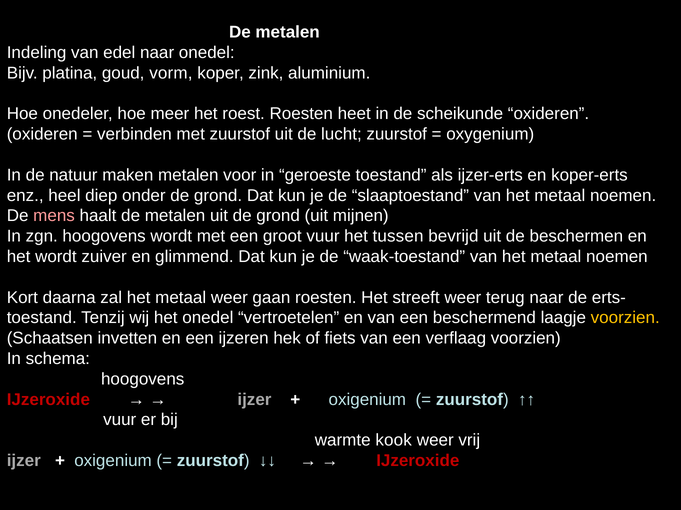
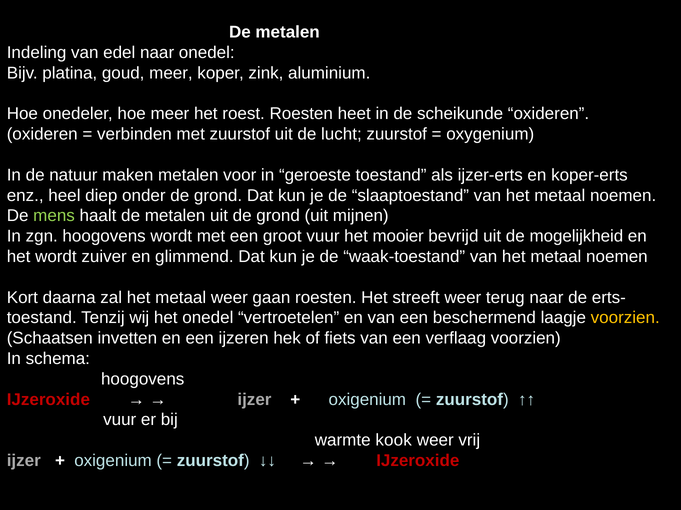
goud vorm: vorm -> meer (171, 73)
mens colour: pink -> light green (54, 216)
tussen: tussen -> mooier (398, 237)
beschermen: beschermen -> mogelijkheid (576, 237)
